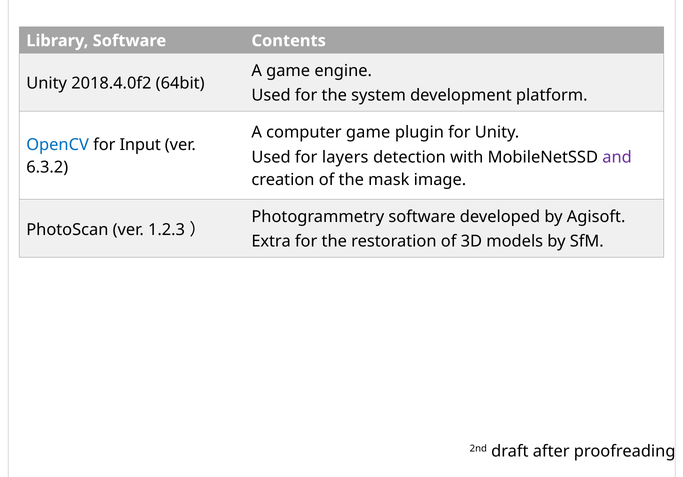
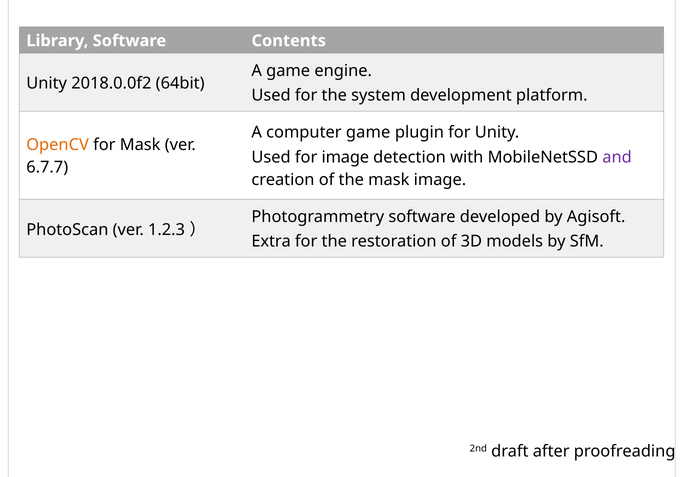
2018.4.0f2: 2018.4.0f2 -> 2018.0.0f2 (111, 83)
OpenCV colour: blue -> orange (58, 145)
for Input: Input -> Mask (140, 145)
for layers: layers -> image (345, 157)
6.3.2: 6.3.2 -> 6.7.7 (47, 167)
